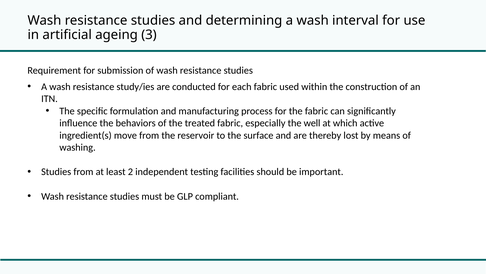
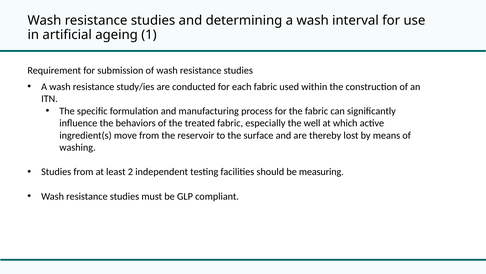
3: 3 -> 1 (149, 35)
important: important -> measuring (321, 172)
